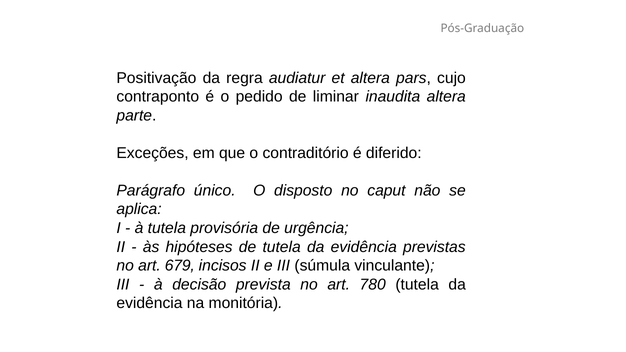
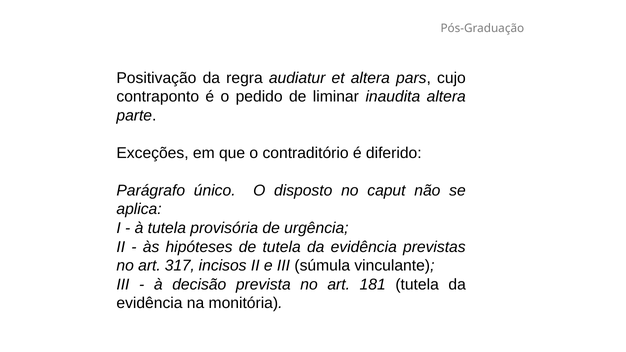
679: 679 -> 317 (180, 266)
780: 780 -> 181 (373, 284)
